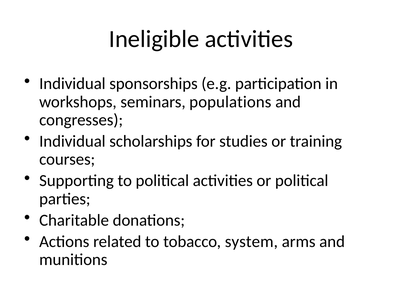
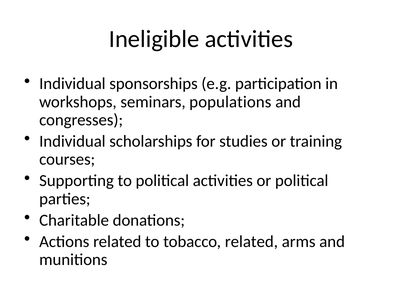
tobacco system: system -> related (251, 241)
